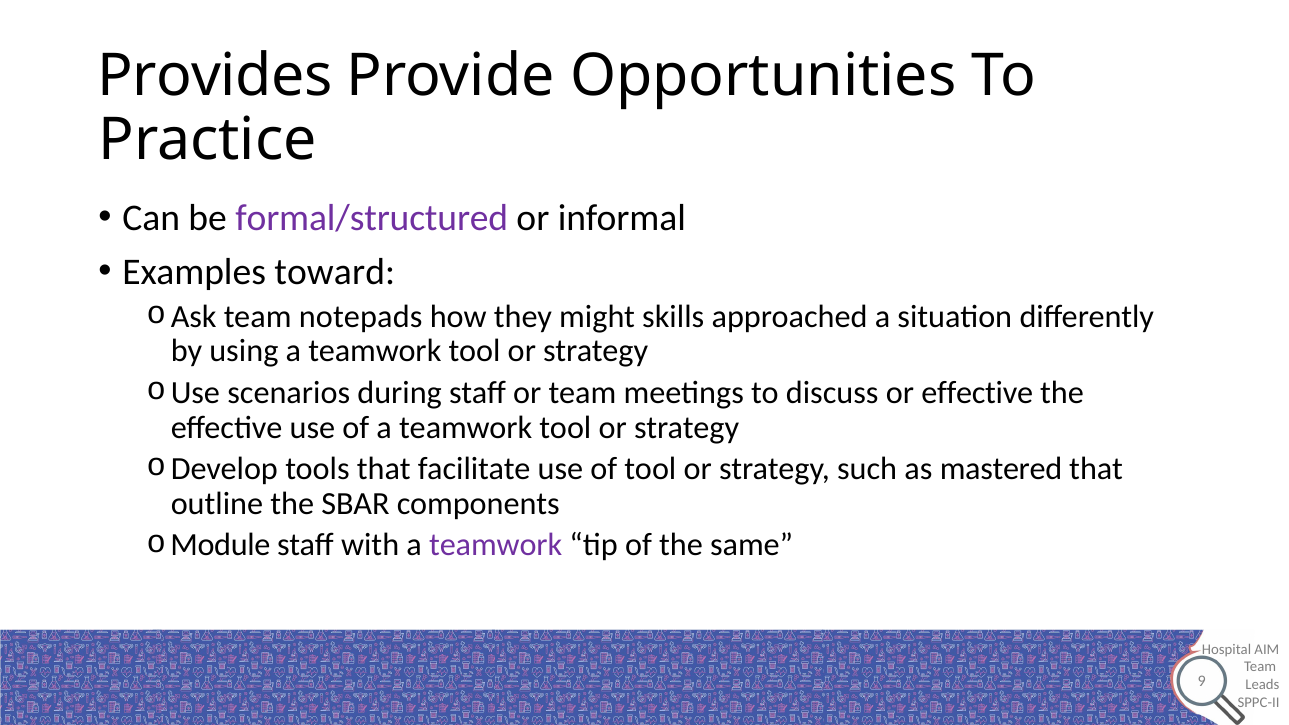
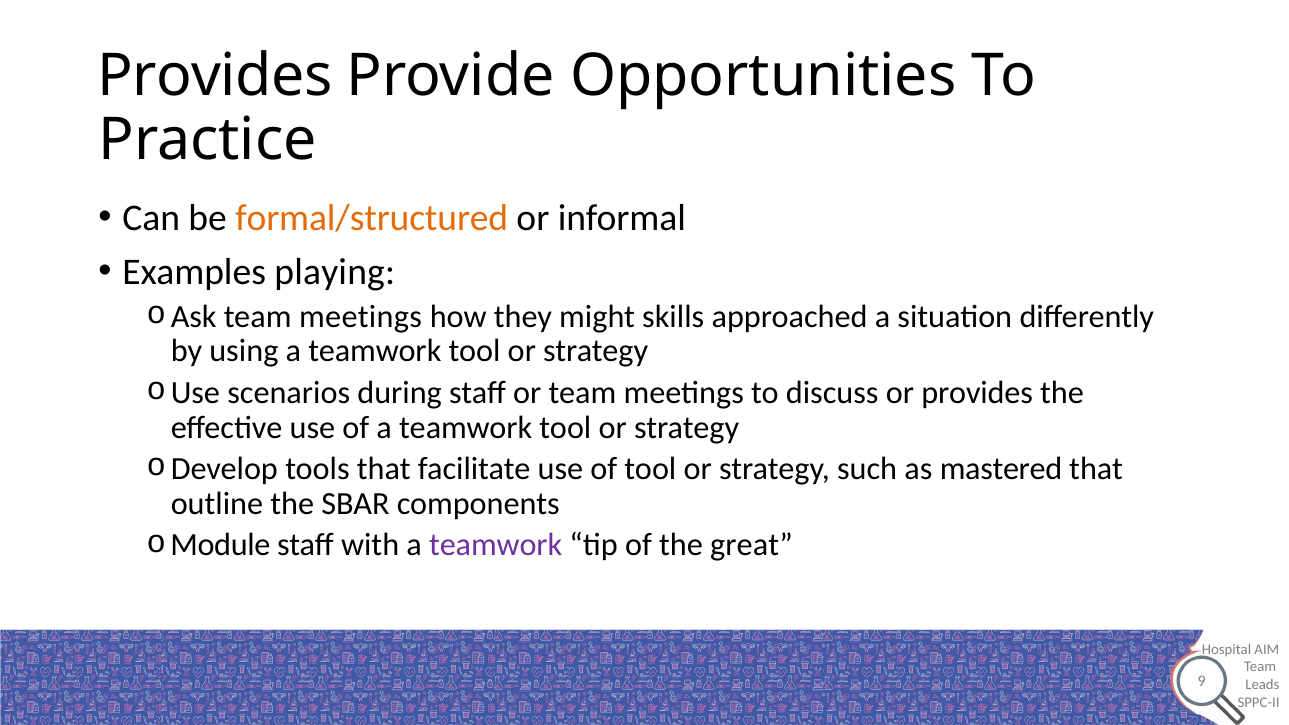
formal/structured colour: purple -> orange (372, 218)
toward: toward -> playing (335, 272)
Ask team notepads: notepads -> meetings (361, 316)
or effective: effective -> provides (977, 393)
same: same -> great (751, 545)
